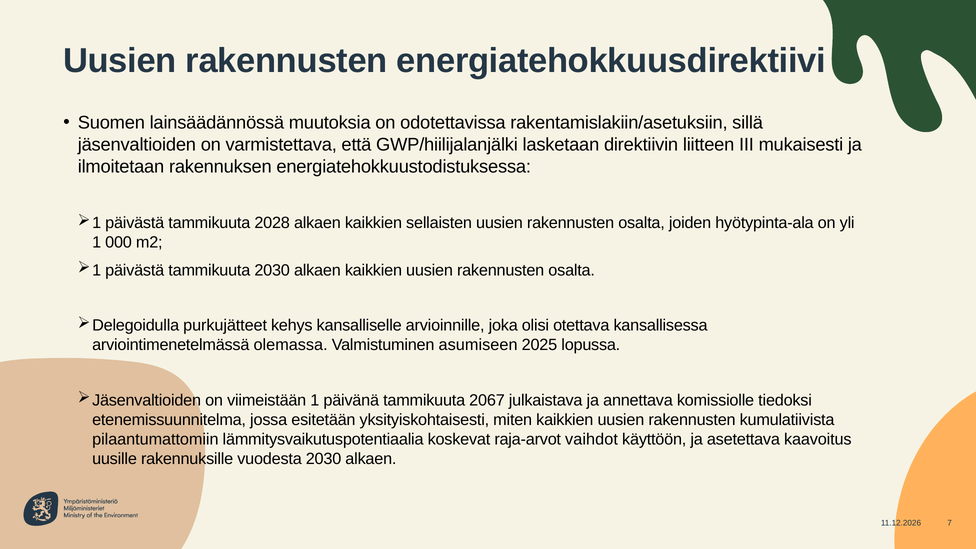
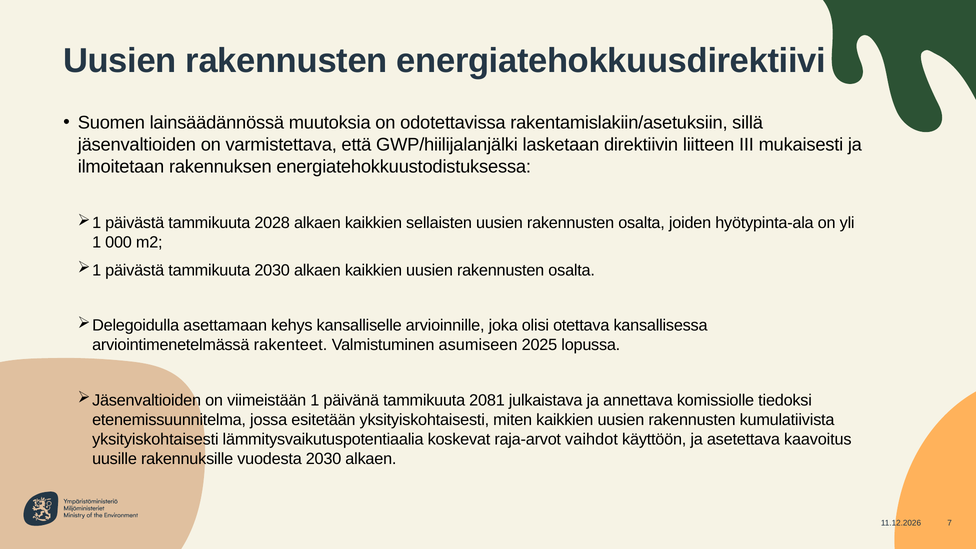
purkujätteet: purkujätteet -> asettamaan (225, 325)
olemassa: olemassa -> rakenteet (291, 345)
2067: 2067 -> 2081 (487, 400)
pilaantumattomiin: pilaantumattomiin -> yksityiskohtaisesti (155, 439)
